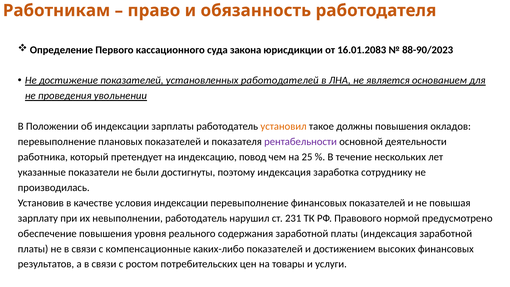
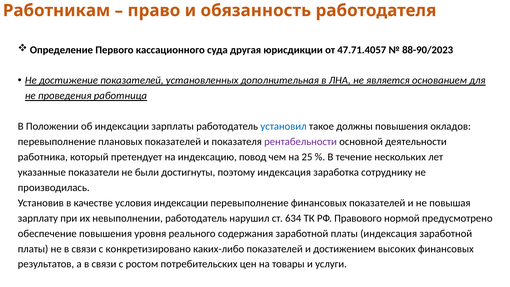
закона: закона -> другая (246, 50)
16.01.2083: 16.01.2083 -> 47.71.4057 (362, 50)
работодателей: работодателей -> дополнительная (280, 80)
увольнении: увольнении -> работница (120, 96)
установил colour: orange -> blue (283, 126)
231: 231 -> 634 (293, 218)
компенсационные: компенсационные -> конкретизировано (148, 249)
